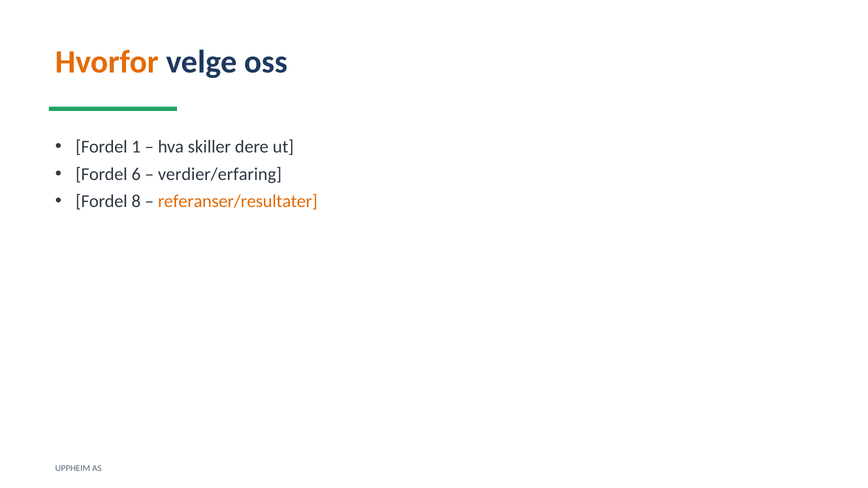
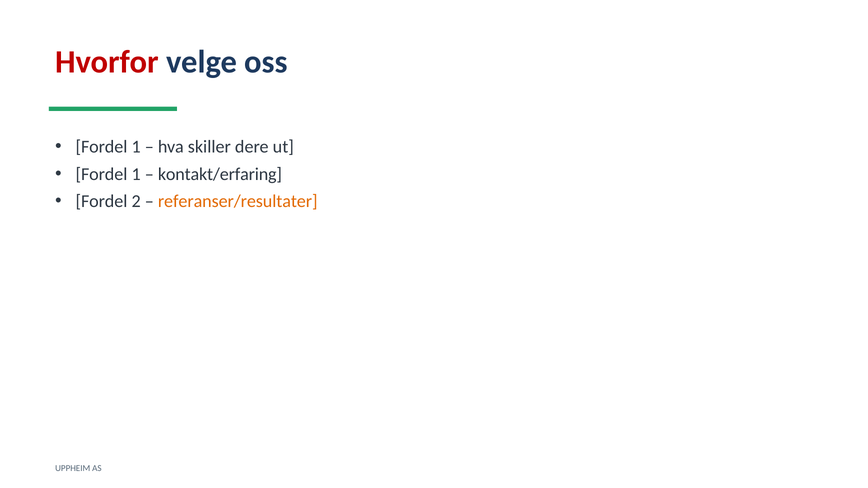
Hvorfor colour: orange -> red (107, 62)
6: 6 -> 1 (136, 174)
verdier/erfaring: verdier/erfaring -> kontakt/erfaring (220, 174)
8: 8 -> 2 (136, 201)
